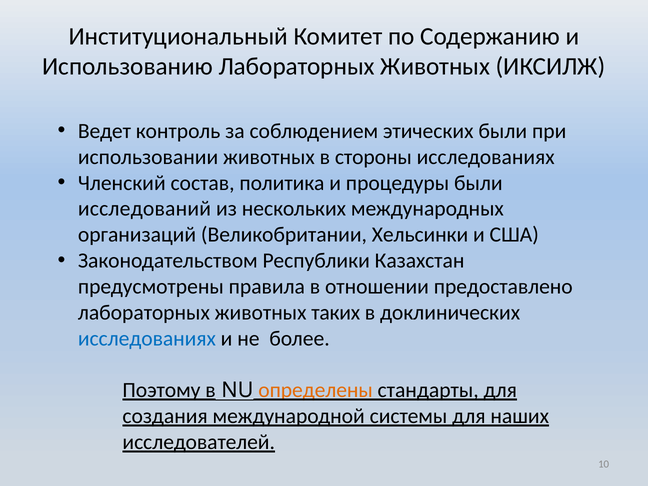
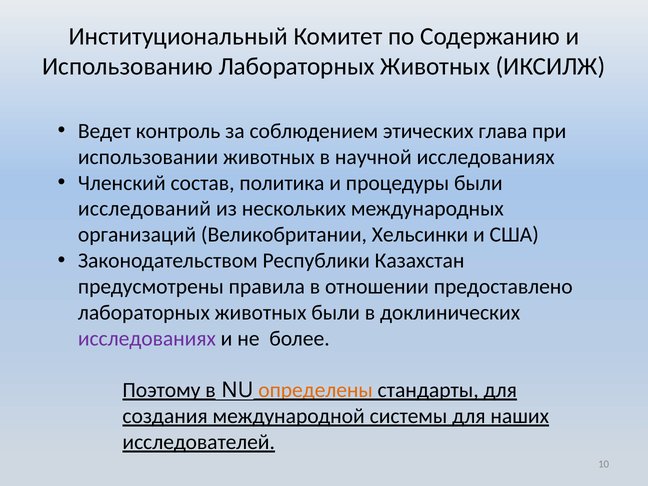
этических были: были -> глава (503, 131)
стороны: стороны -> научной (373, 157)
животных таких: таких -> были (336, 312)
исследованиях colour: blue -> purple (147, 338)
